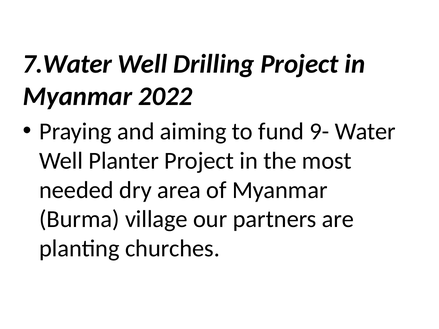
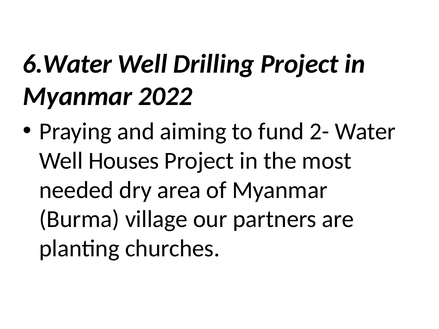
7.Water: 7.Water -> 6.Water (67, 64)
9-: 9- -> 2- (319, 132)
Planter: Planter -> Houses (124, 161)
